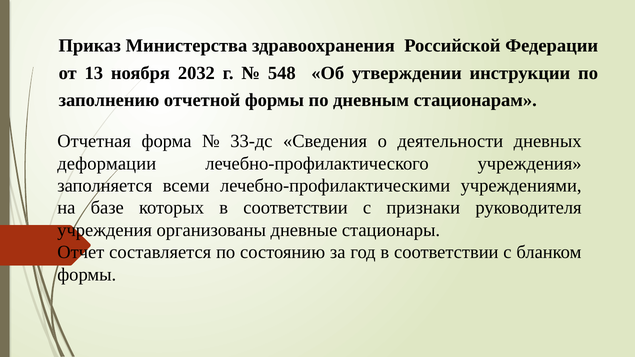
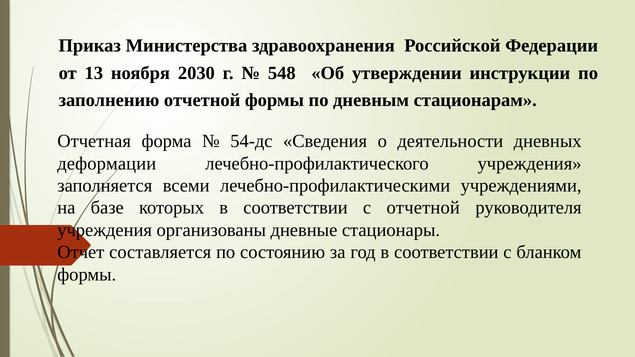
2032: 2032 -> 2030 (196, 73)
33-дс: 33-дс -> 54-дс (251, 141)
с признаки: признаки -> отчетной (423, 208)
